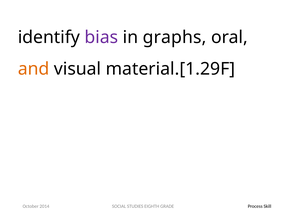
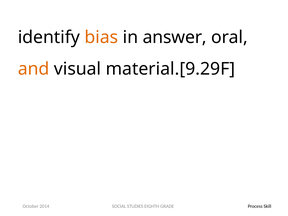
bias colour: purple -> orange (101, 37)
graphs: graphs -> answer (175, 37)
material.[1.29F: material.[1.29F -> material.[9.29F (170, 69)
